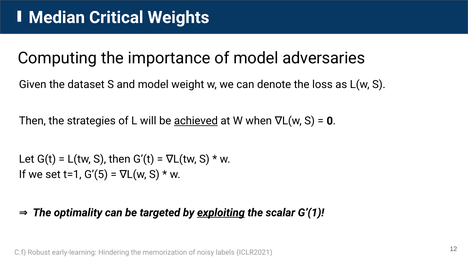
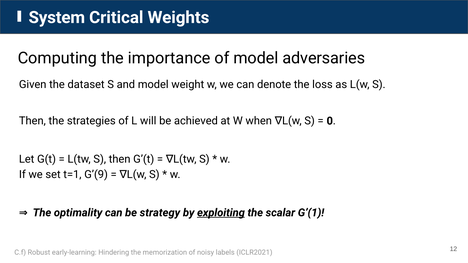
Median: Median -> System (57, 18)
achieved underline: present -> none (196, 121)
G’(5: G’(5 -> G’(9 (96, 175)
targeted: targeted -> strategy (160, 213)
